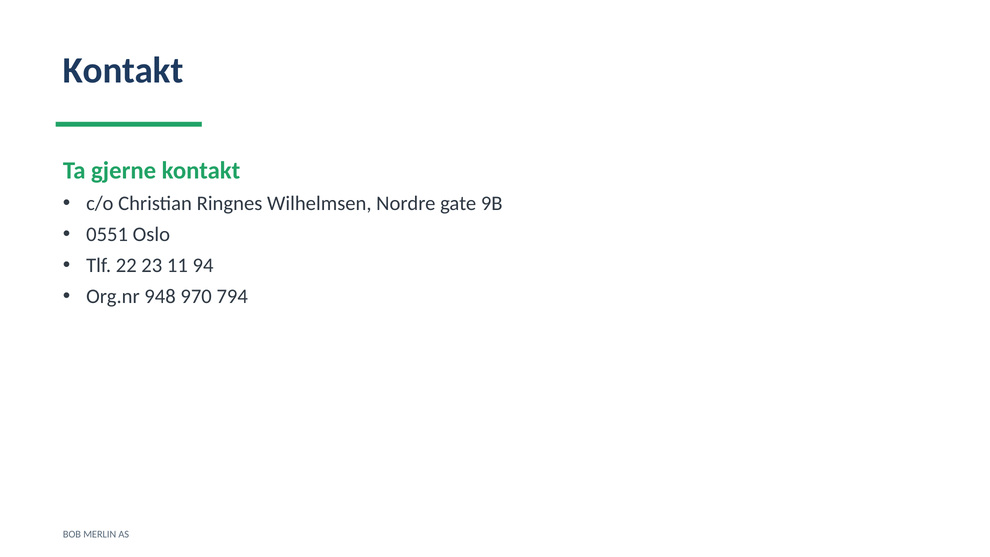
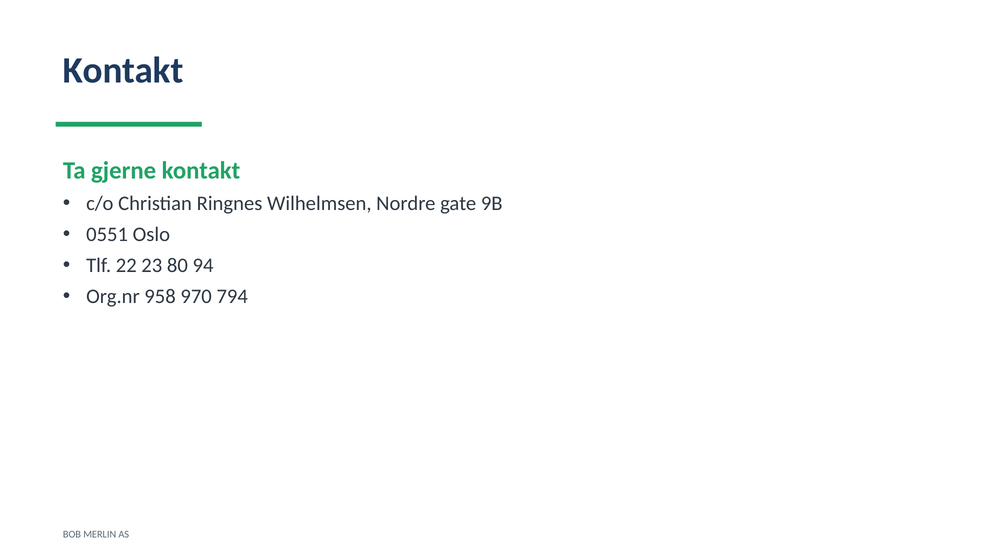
11: 11 -> 80 (177, 265)
948: 948 -> 958 (160, 296)
